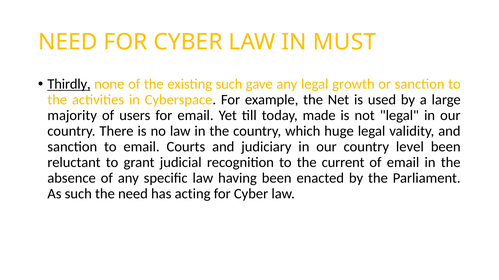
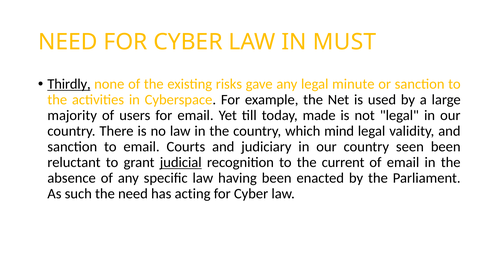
existing such: such -> risks (229, 84)
growth: growth -> minute (353, 84)
huge: huge -> mind (339, 131)
level: level -> seen (410, 147)
judicial underline: none -> present (181, 163)
